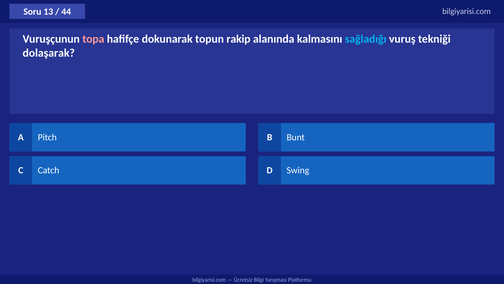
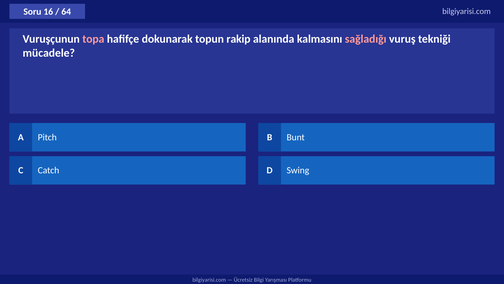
13: 13 -> 16 (48, 12)
44: 44 -> 64 (66, 12)
sağladığı colour: light blue -> pink (366, 39)
dolaşarak: dolaşarak -> mücadele (49, 53)
